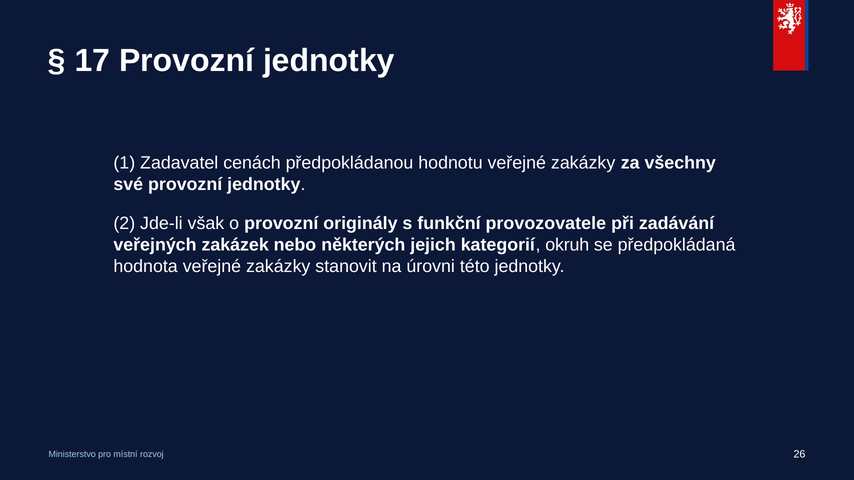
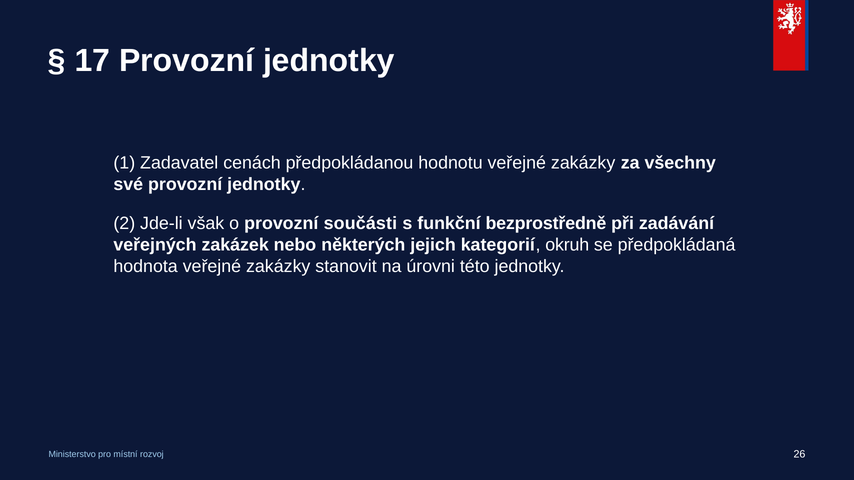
originály: originály -> součásti (360, 224)
provozovatele: provozovatele -> bezprostředně (546, 224)
